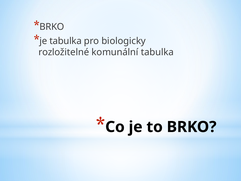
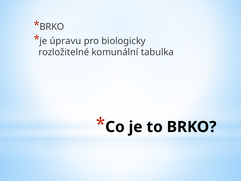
je tabulka: tabulka -> úpravu (66, 41)
